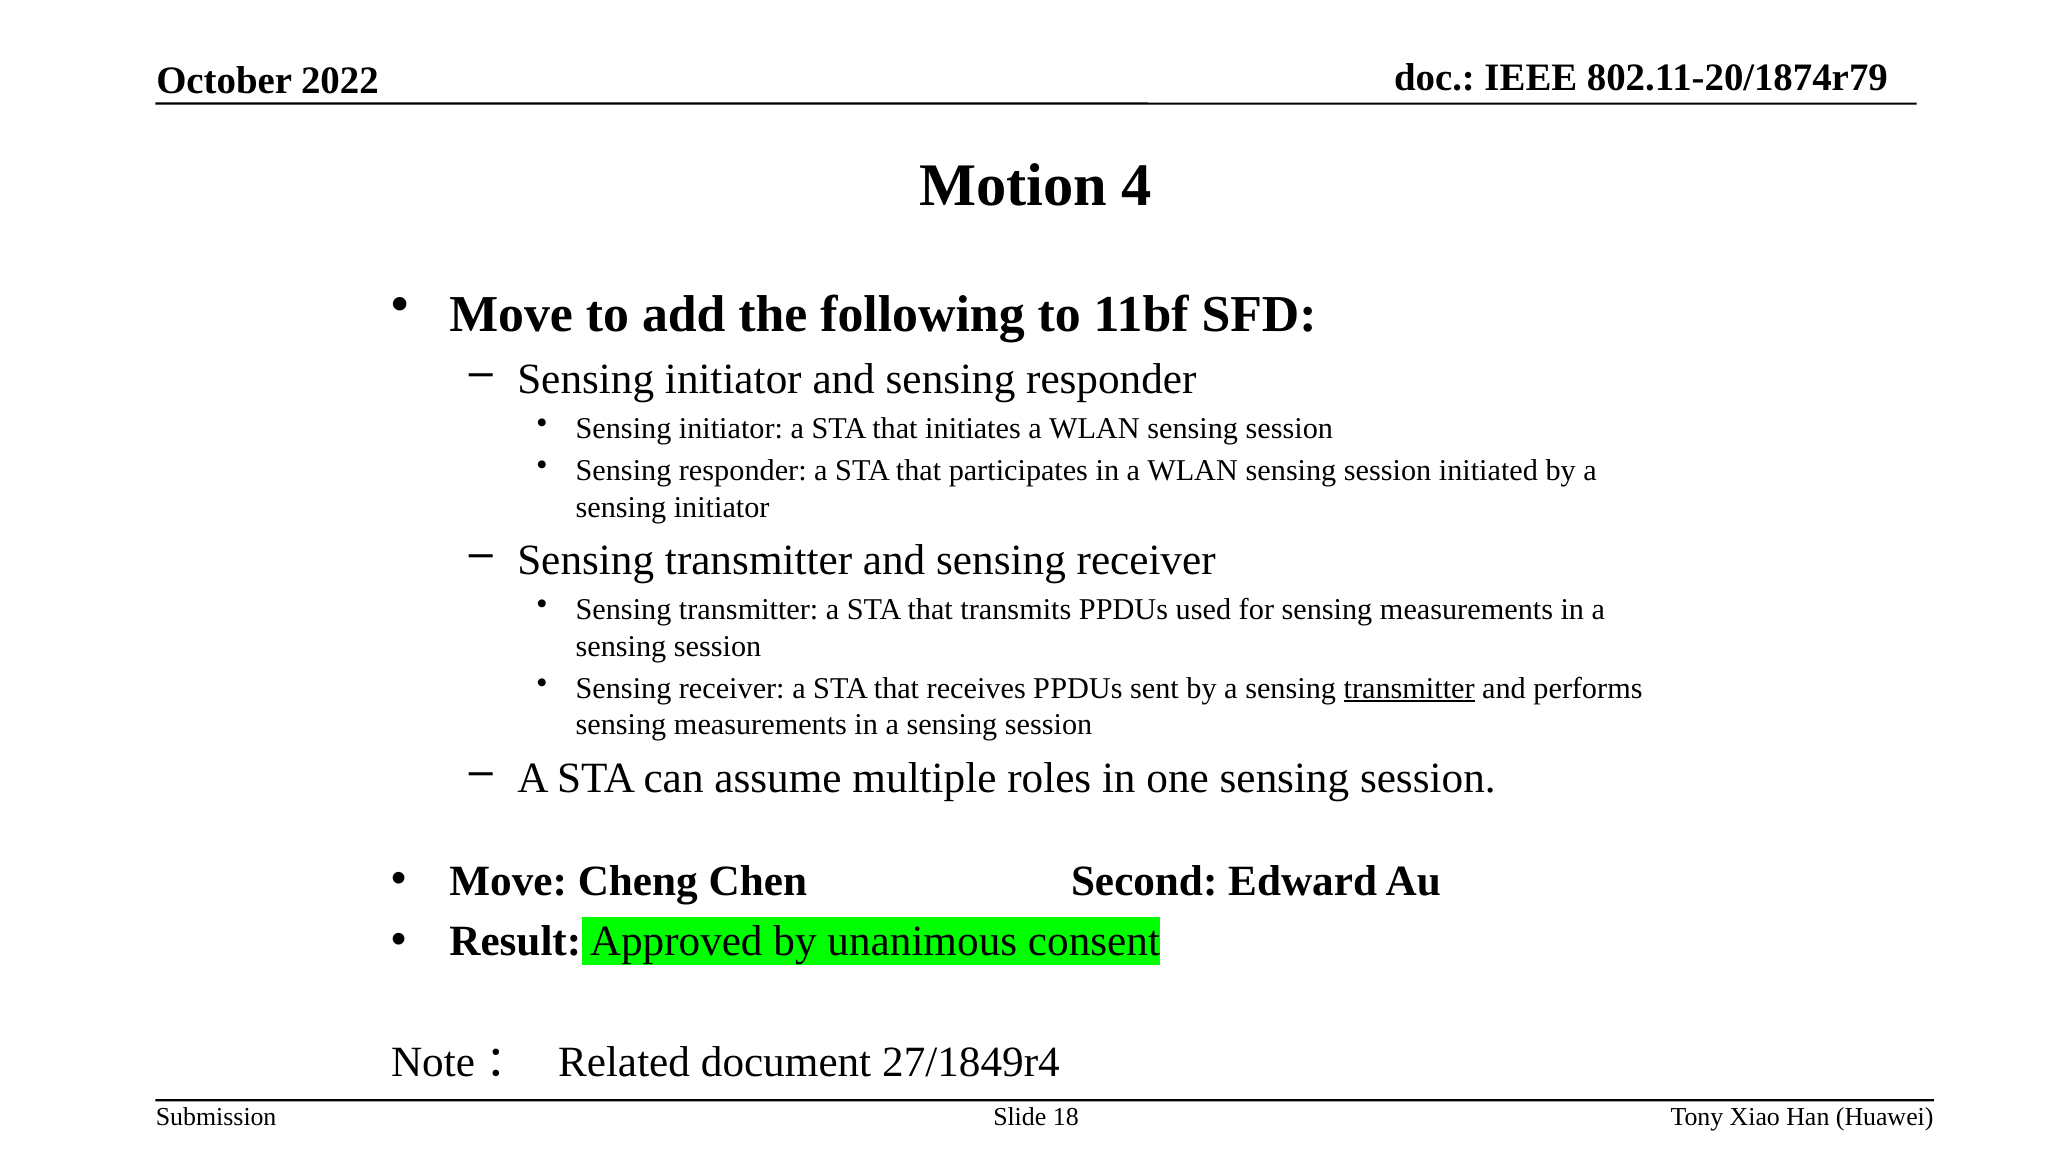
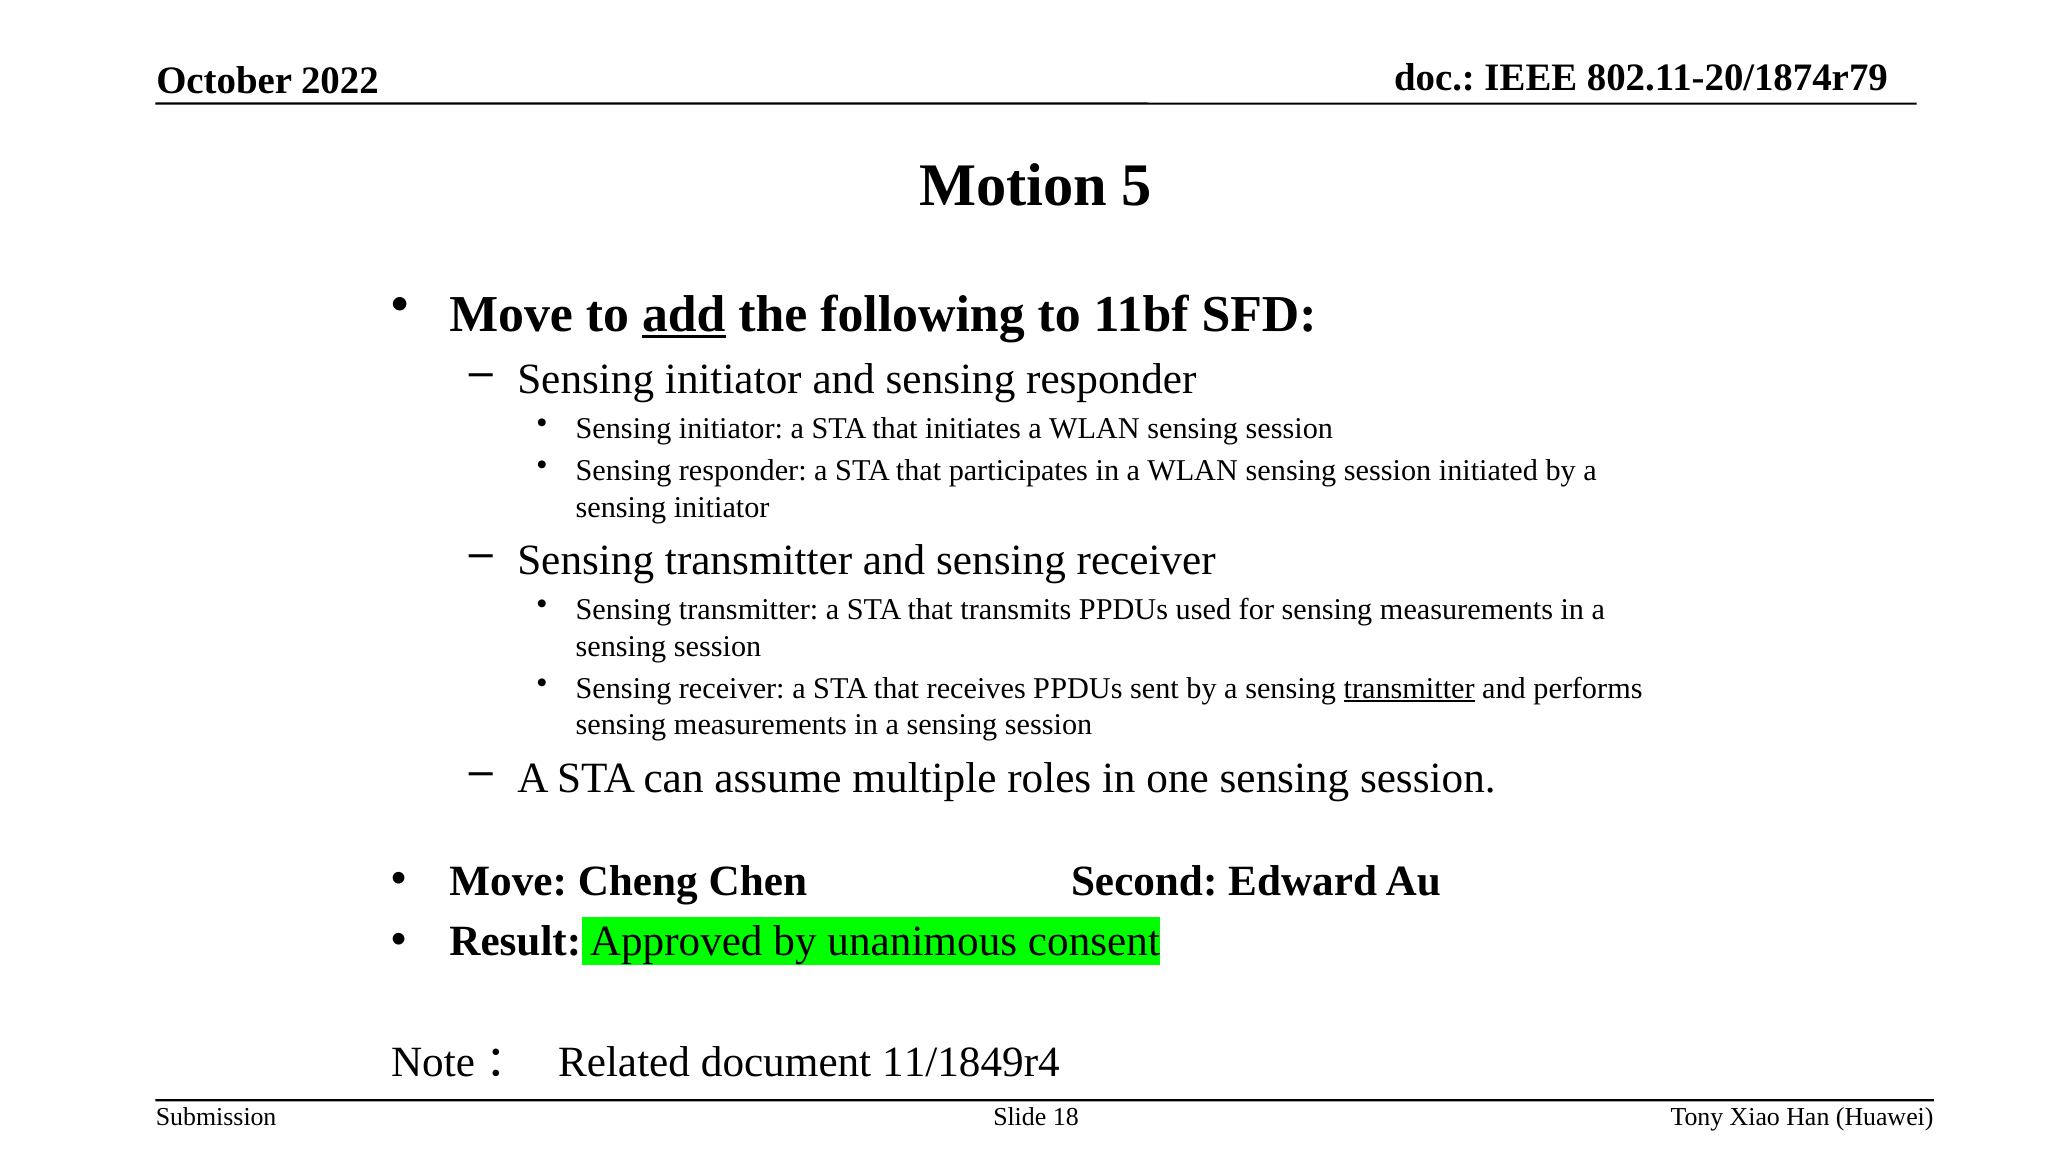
4: 4 -> 5 (1137, 185)
add underline: none -> present (684, 314)
27/1849r4: 27/1849r4 -> 11/1849r4 (971, 1063)
